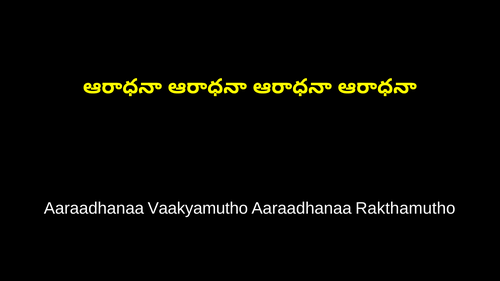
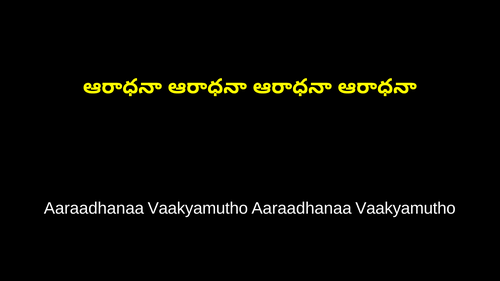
Rakthamutho: Rakthamutho -> Vaakyamutho (406, 209)
